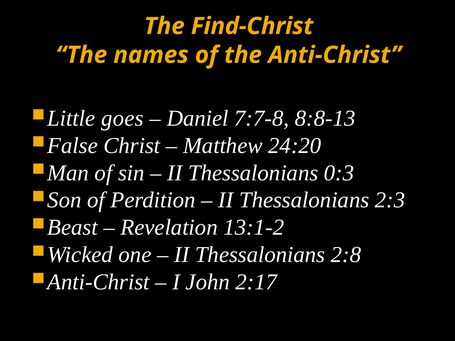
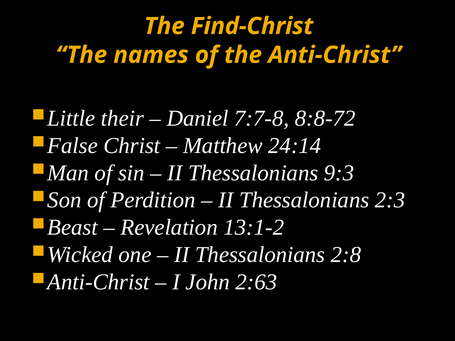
goes: goes -> their (122, 118)
8:8-13: 8:8-13 -> 8:8-72 (325, 118)
24:20: 24:20 -> 24:14 (295, 146)
0:3: 0:3 -> 9:3 (339, 173)
2:17: 2:17 -> 2:63 (256, 282)
